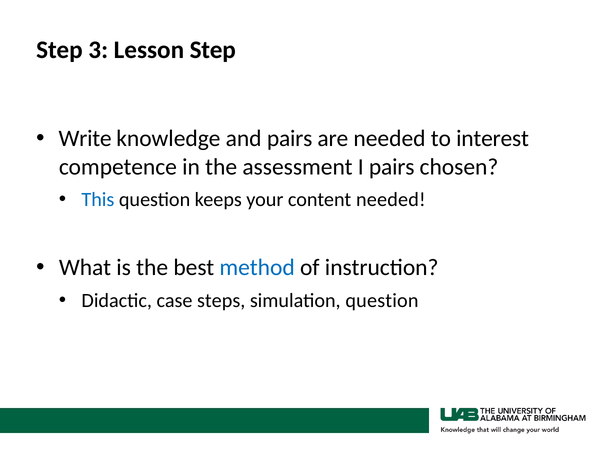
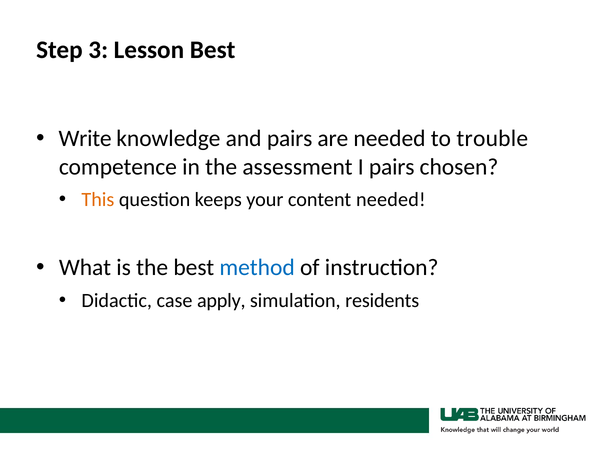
Lesson Step: Step -> Best (213, 50)
interest: interest -> trouble (492, 138)
This colour: blue -> orange (98, 199)
steps: steps -> apply (221, 300)
simulation question: question -> residents (382, 300)
